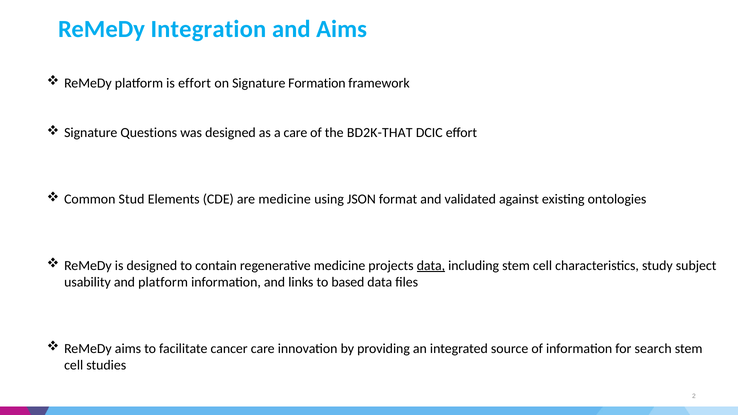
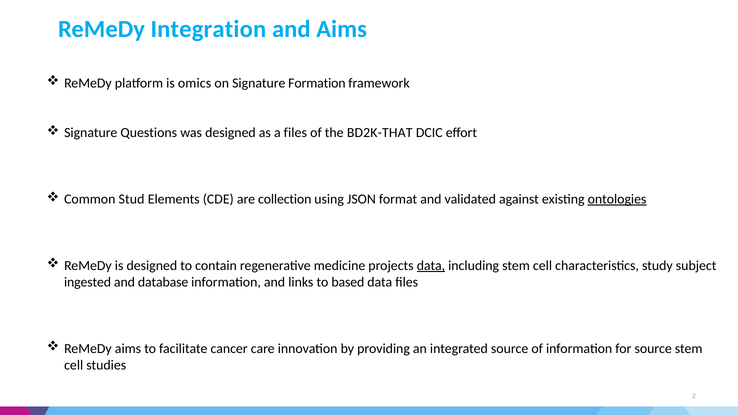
is effort: effort -> omics (195, 83)
a care: care -> files (295, 133)
are medicine: medicine -> collection (285, 199)
ontologies underline: none -> present (617, 199)
usability: usability -> ingested (88, 282)
and platform: platform -> database (163, 282)
for search: search -> source (653, 349)
